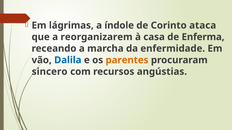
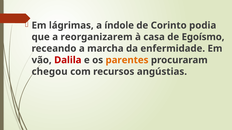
ataca: ataca -> podia (203, 25)
Enferma: Enferma -> Egoísmo (203, 37)
Dalila colour: blue -> red (68, 60)
sincero: sincero -> chegou (50, 72)
